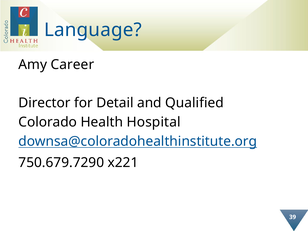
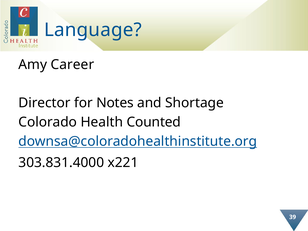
Detail: Detail -> Notes (115, 103)
Qualified: Qualified -> Shortage (195, 103)
Hospital: Hospital -> Counted (154, 122)
750.679.7290: 750.679.7290 -> 303.831.4000 (61, 163)
